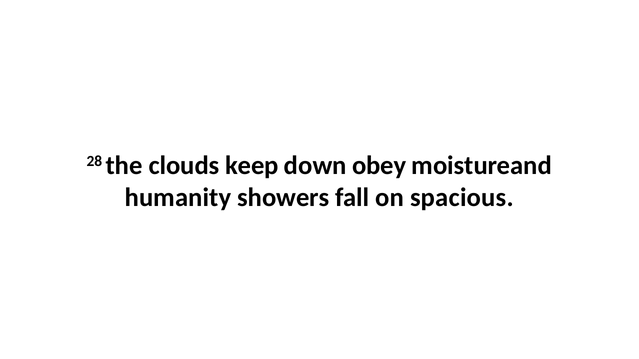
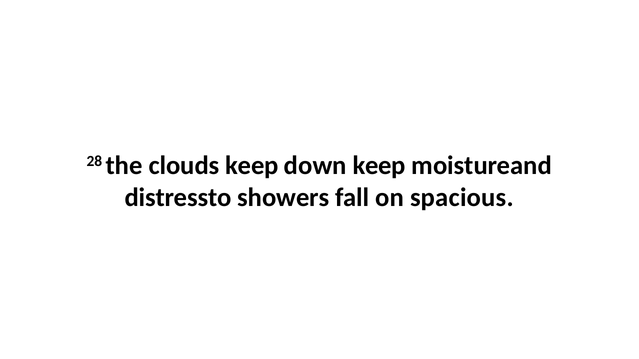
down obey: obey -> keep (379, 166)
humanity: humanity -> distressto (178, 198)
